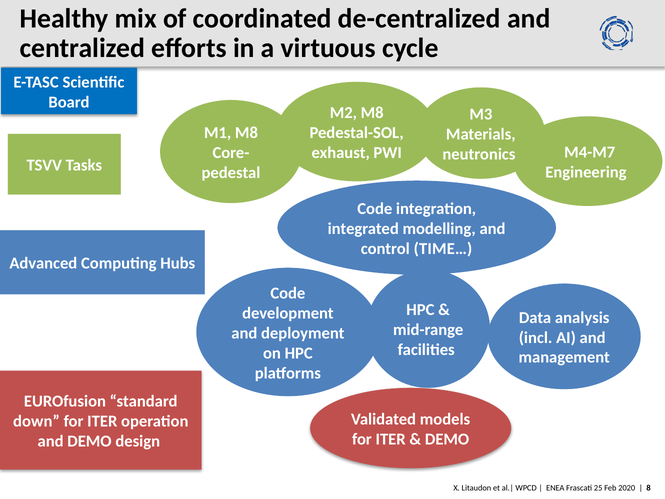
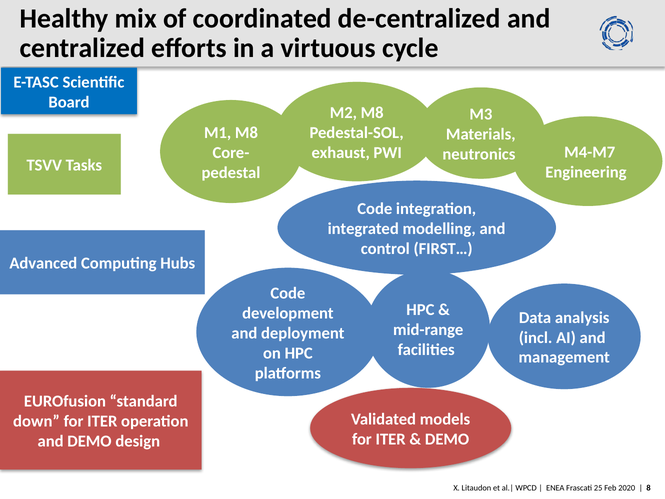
TIME…: TIME… -> FIRST… (443, 249)
